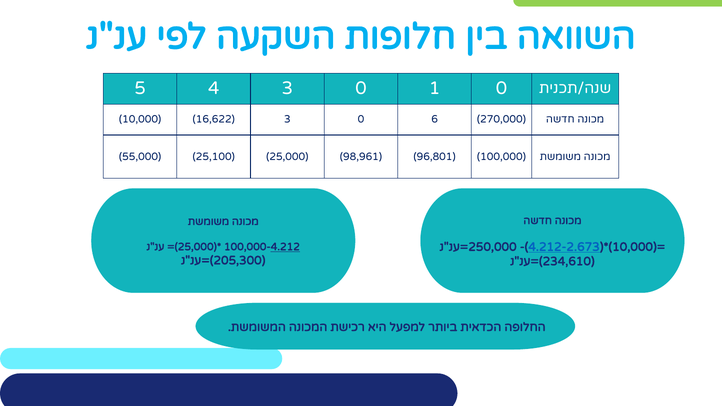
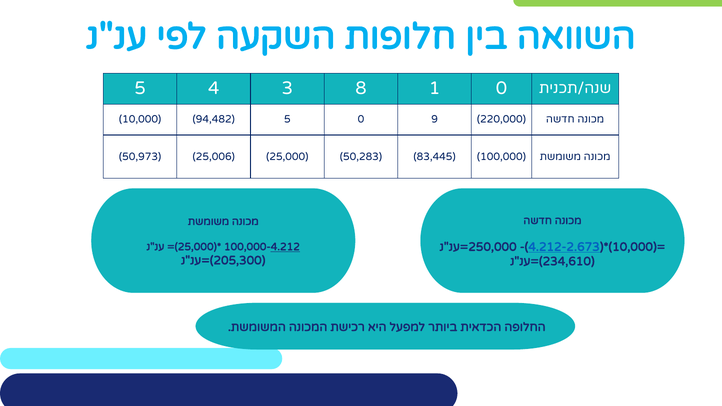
4 3 0: 0 -> 8 (361, 88)
16,622: 16,622 -> 94,482 (214, 119)
3: 3 -> 5 (287, 119)
6: 6 -> 9 (435, 119)
270,000: 270,000 -> 220,000 (501, 119)
55,000: 55,000 -> 50,973 (140, 157)
25,100: 25,100 -> 25,006 (214, 157)
98,961: 98,961 -> 50,283 (361, 157)
96,801: 96,801 -> 83,445 (435, 157)
